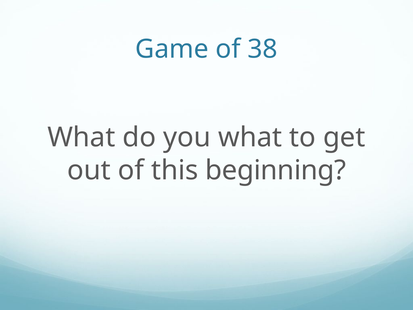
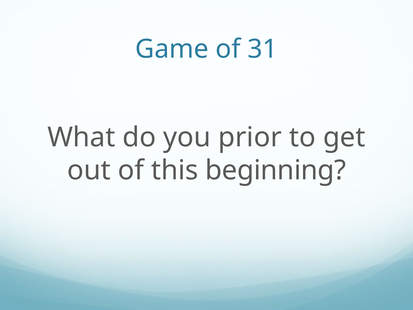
38: 38 -> 31 (262, 49)
you what: what -> prior (250, 137)
